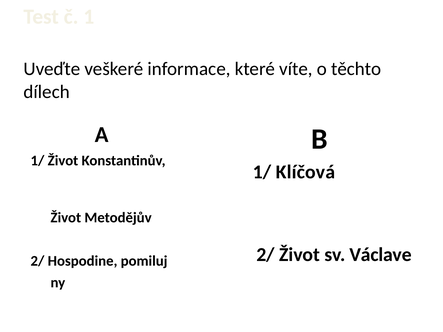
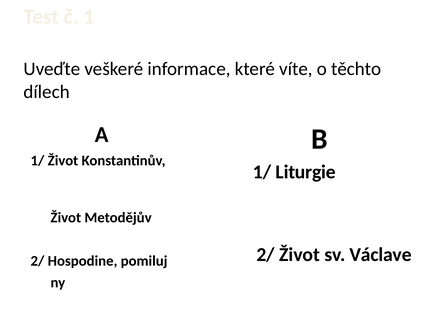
Klíčová: Klíčová -> Liturgie (306, 172)
